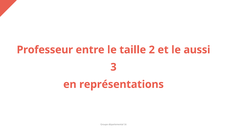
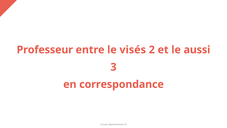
taille: taille -> visés (133, 50)
représentations: représentations -> correspondance (122, 84)
